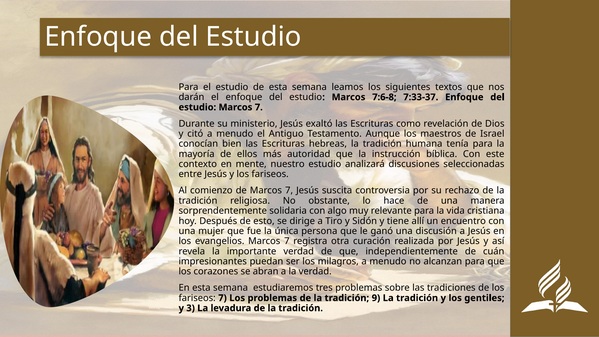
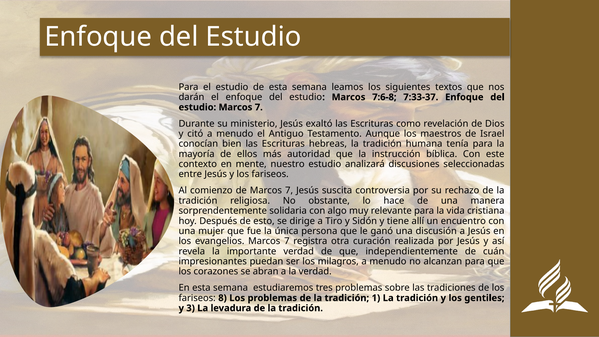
fariseos 7: 7 -> 8 (223, 298)
9: 9 -> 1 (376, 298)
